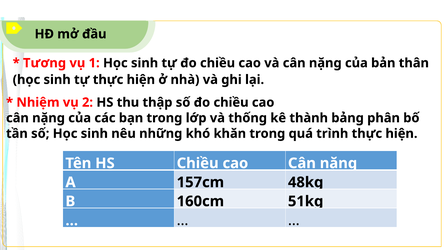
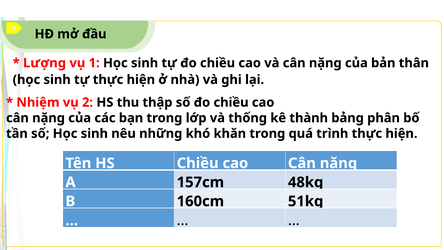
Tương: Tương -> Lượng (45, 63)
